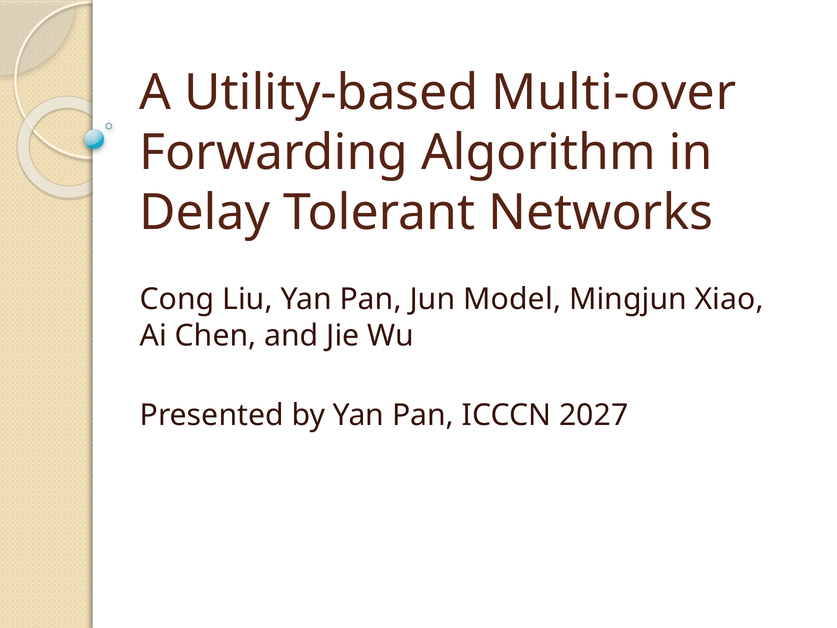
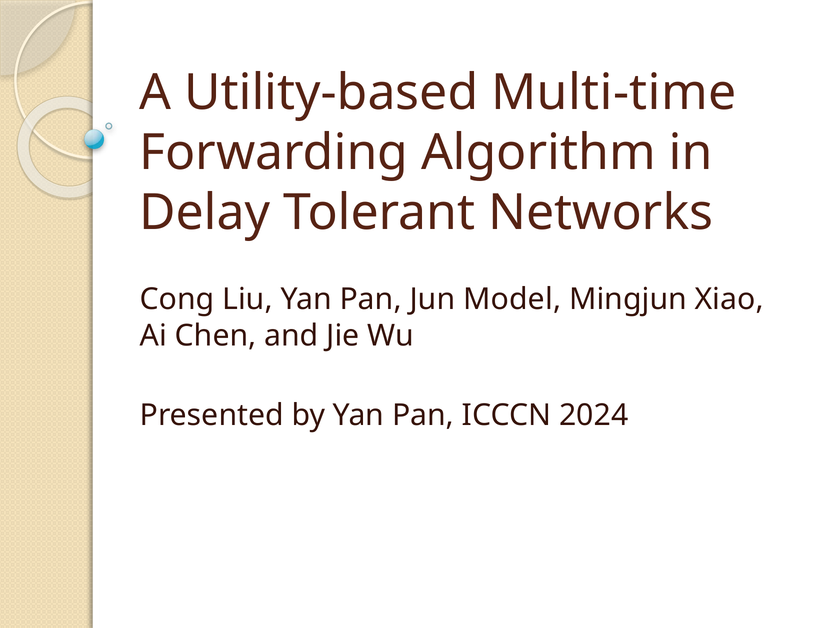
Multi-over: Multi-over -> Multi-time (614, 93)
2027: 2027 -> 2024 (594, 415)
